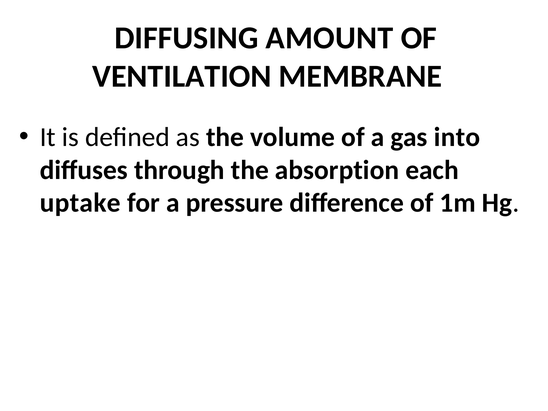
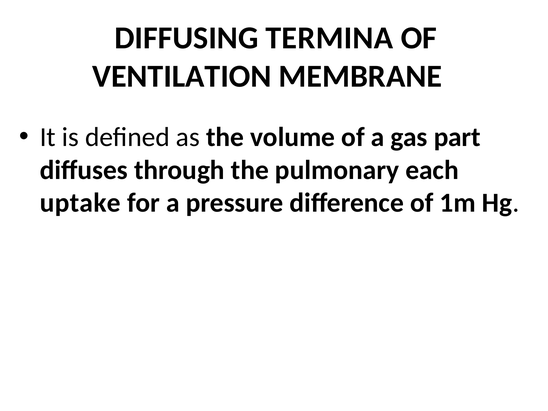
AMOUNT: AMOUNT -> TERMINA (329, 38)
into: into -> part (457, 137)
absorption: absorption -> pulmonary (337, 170)
